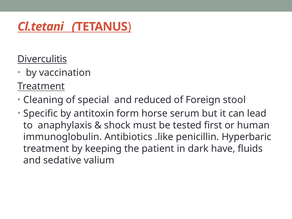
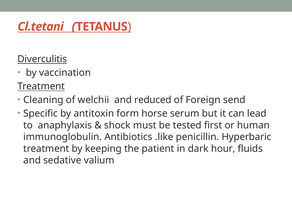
special: special -> welchii (94, 100)
stool: stool -> send (234, 100)
have: have -> hour (223, 149)
